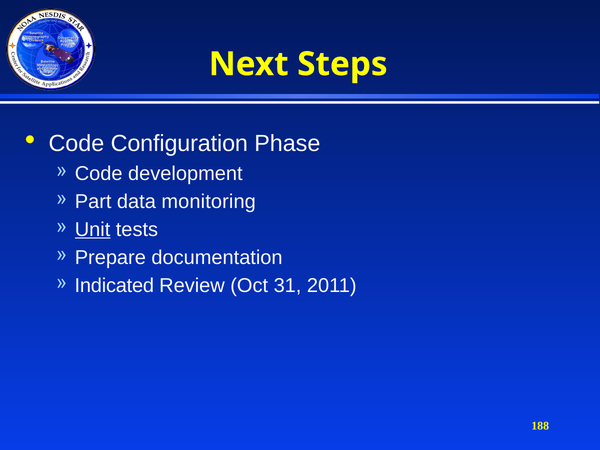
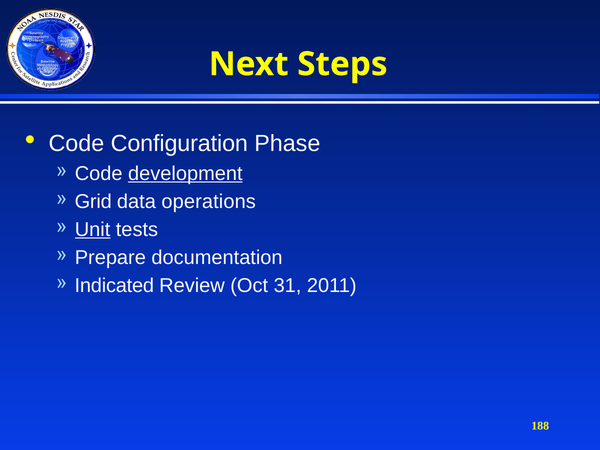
development underline: none -> present (185, 173)
Part: Part -> Grid (93, 201)
monitoring: monitoring -> operations (209, 201)
